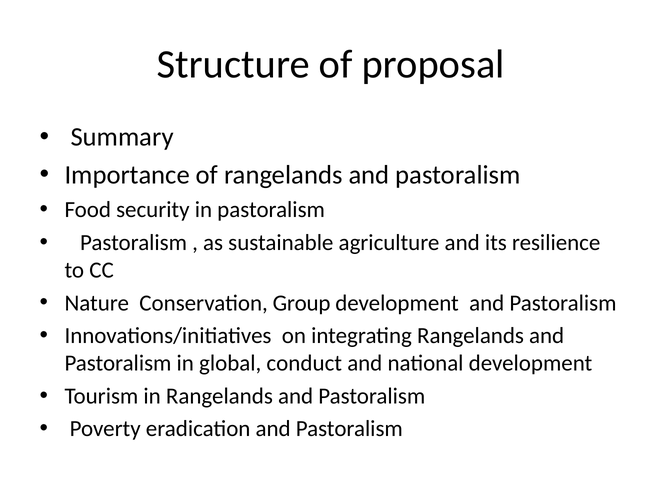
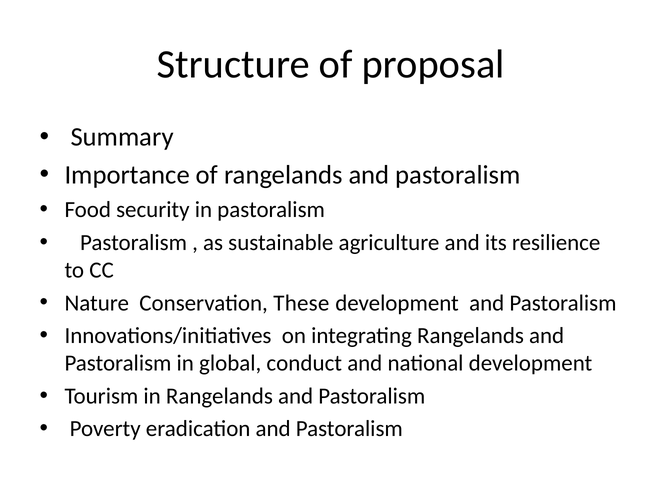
Group: Group -> These (301, 303)
